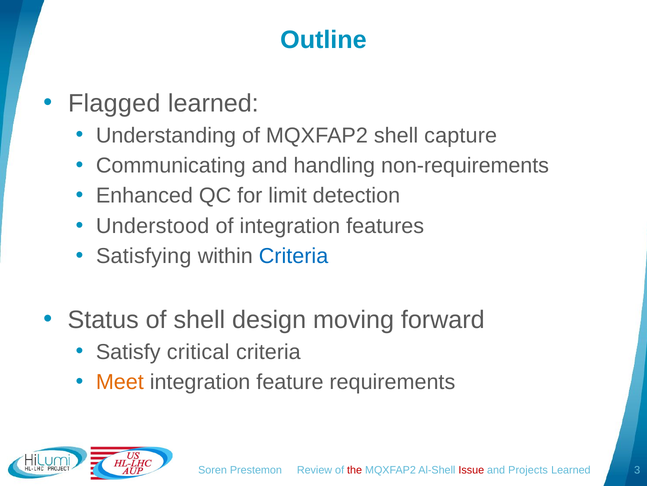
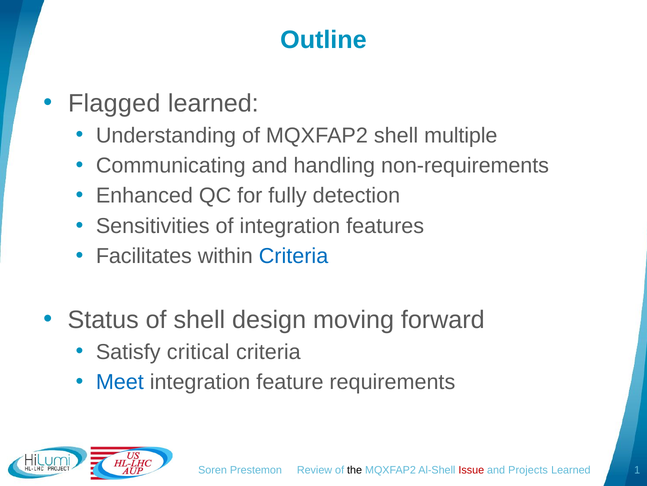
capture: capture -> multiple (461, 135)
limit: limit -> fully (288, 196)
Understood: Understood -> Sensitivities (153, 226)
Satisfying: Satisfying -> Facilitates (144, 256)
Meet colour: orange -> blue (120, 382)
the colour: red -> black (355, 469)
3: 3 -> 1 (637, 469)
